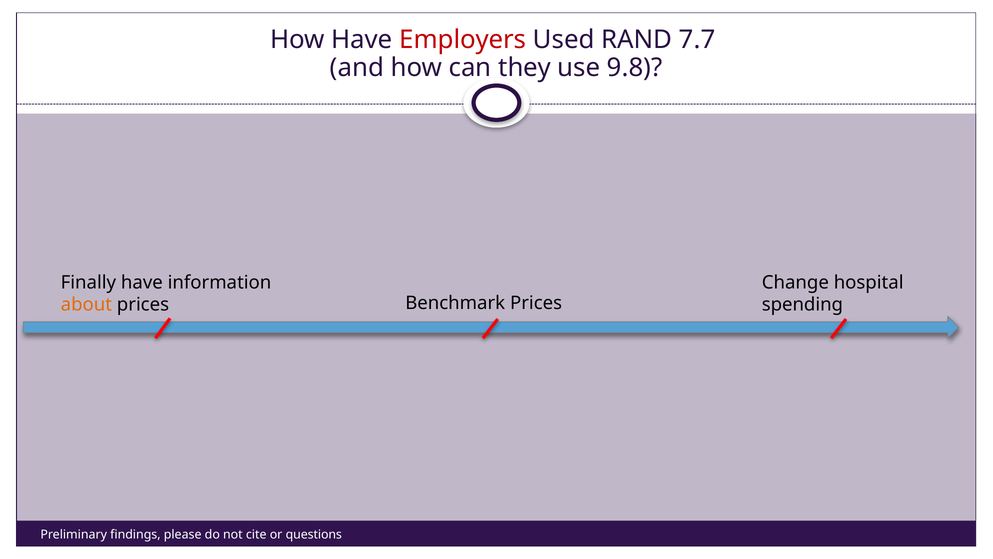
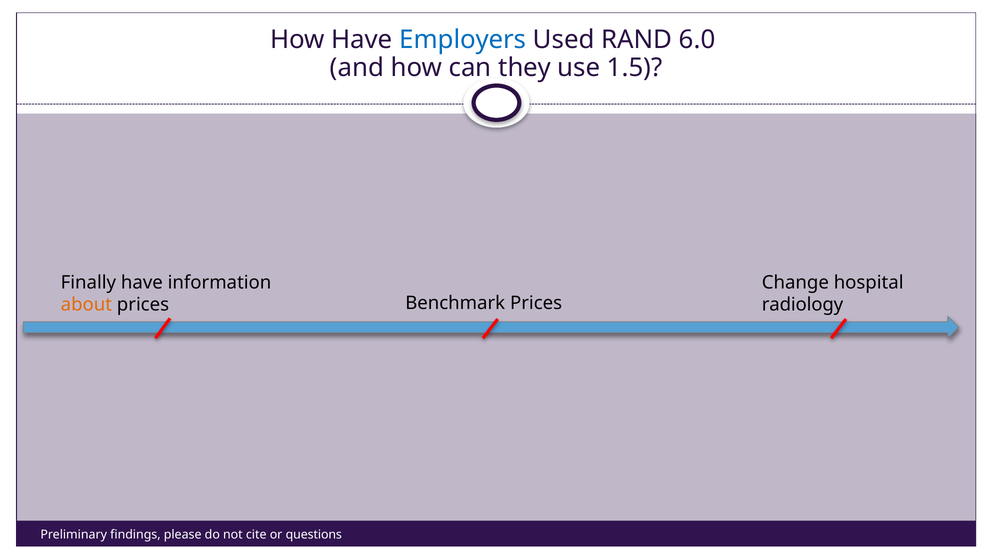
Employers colour: red -> blue (463, 40)
7.7: 7.7 -> 6.0 (697, 40)
9.8: 9.8 -> 1.5 (635, 67)
spending: spending -> radiology (802, 305)
